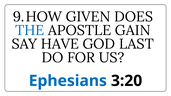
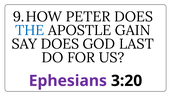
GIVEN: GIVEN -> PETER (88, 17)
SAY HAVE: HAVE -> DOES (60, 44)
Ephesians colour: blue -> purple (68, 81)
